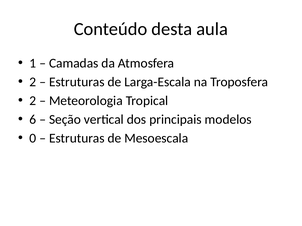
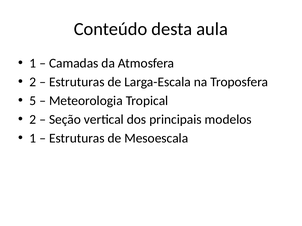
2: 2 -> 5 (33, 101)
6: 6 -> 2 (33, 120)
0: 0 -> 1 (33, 139)
